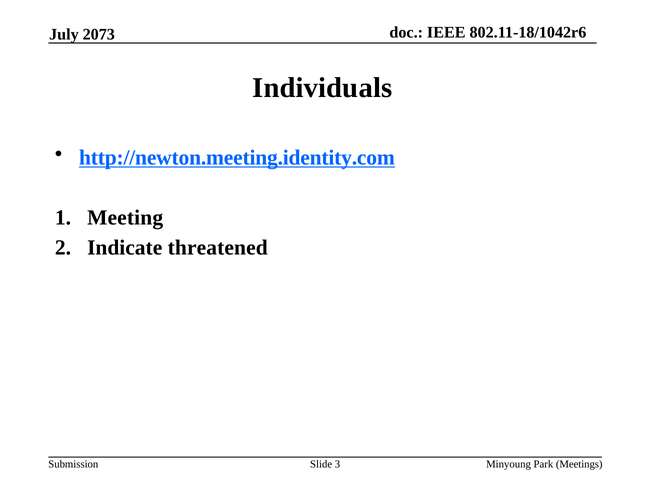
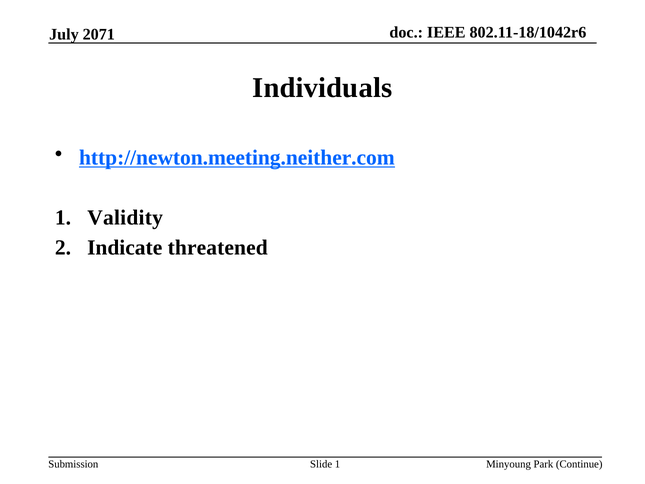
2073: 2073 -> 2071 (99, 34)
http://newton.meeting.identity.com: http://newton.meeting.identity.com -> http://newton.meeting.neither.com (237, 157)
Meeting: Meeting -> Validity (125, 218)
Slide 3: 3 -> 1 (338, 464)
Meetings: Meetings -> Continue (579, 464)
